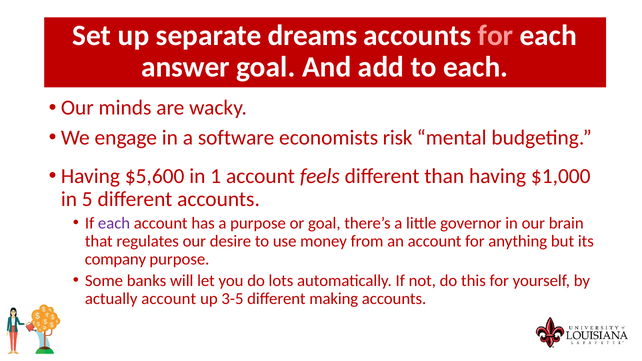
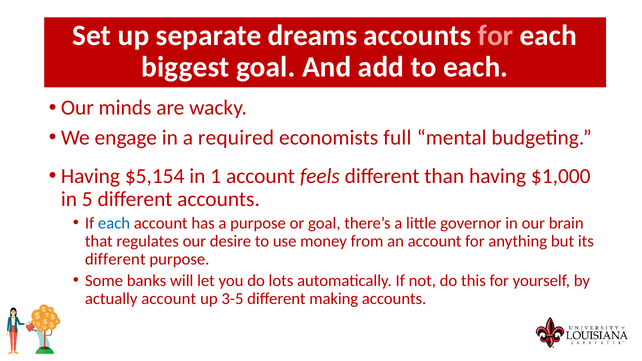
answer: answer -> biggest (185, 67)
software: software -> required (236, 138)
risk: risk -> full (397, 138)
$5,600: $5,600 -> $5,154 (155, 176)
each colour: purple -> blue (114, 223)
company: company -> different (115, 259)
